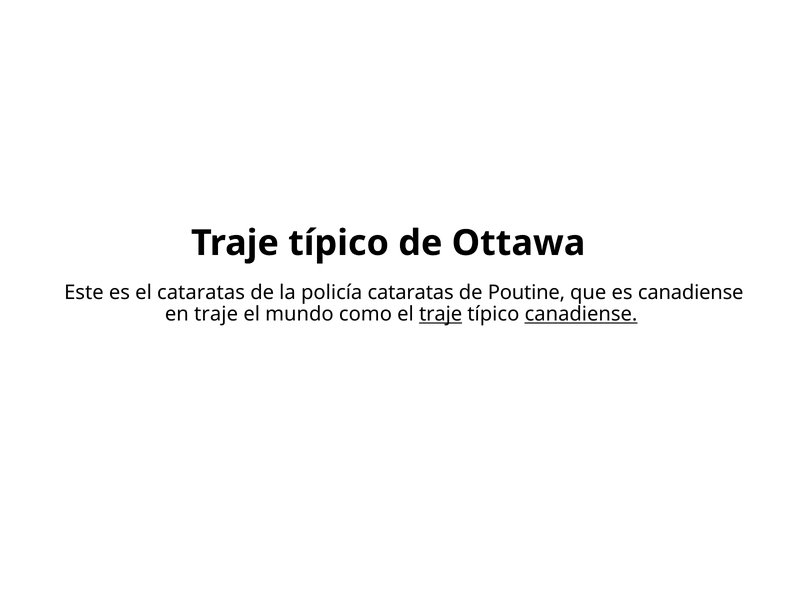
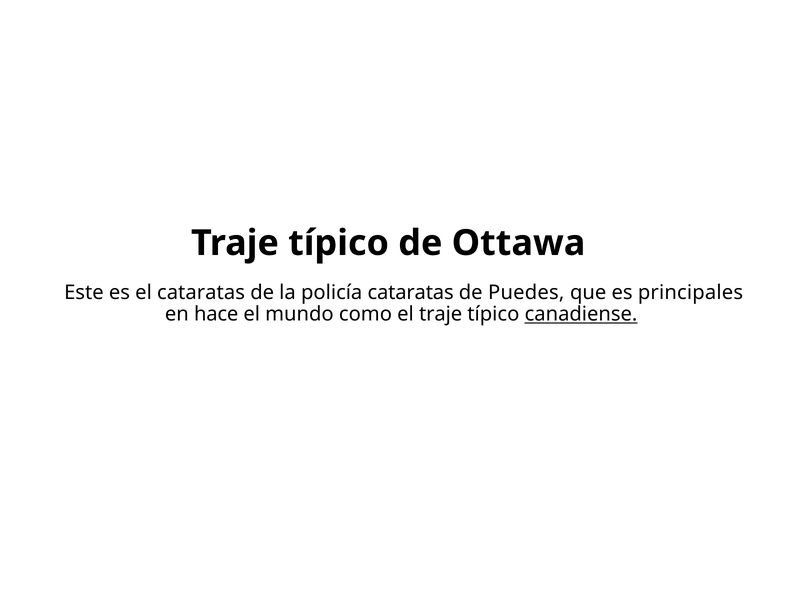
Poutine: Poutine -> Puedes (526, 292)
es canadiense: canadiense -> principales (691, 292)
en traje: traje -> hace (216, 314)
traje underline: present -> none (441, 314)
